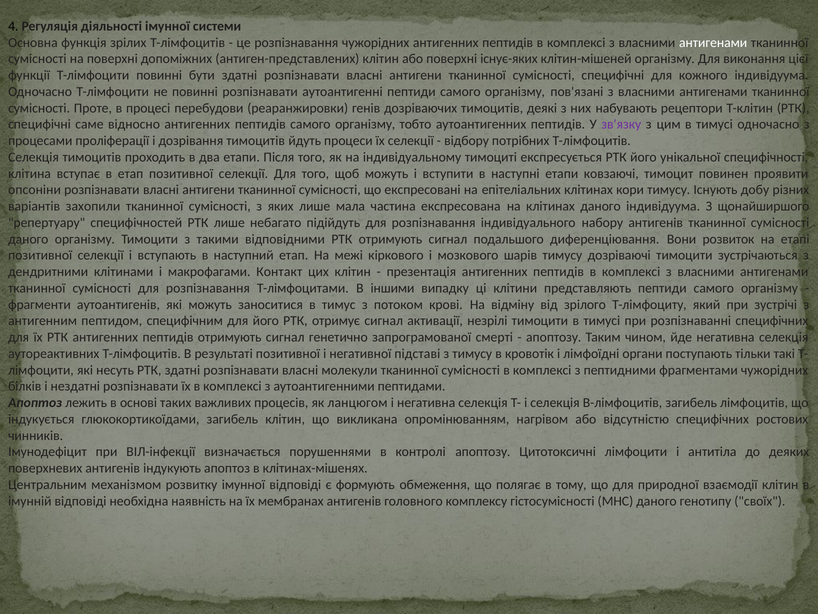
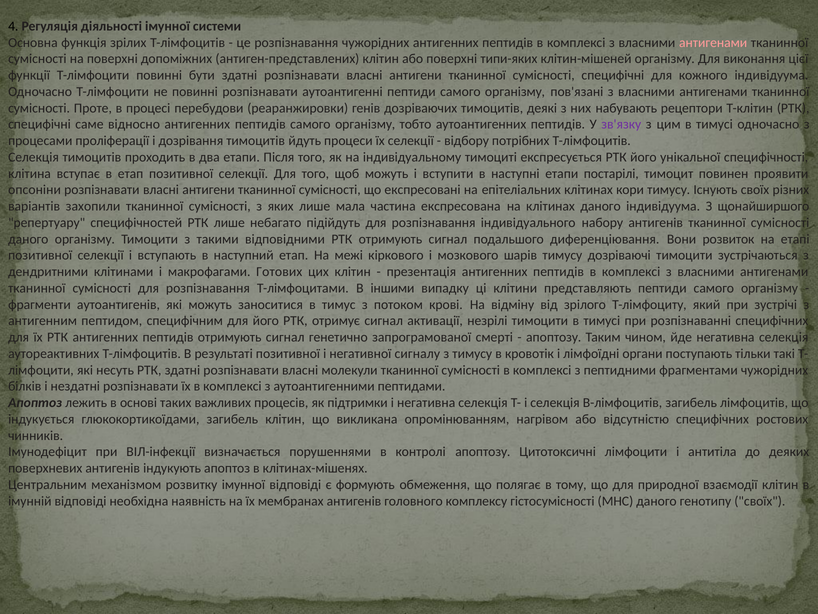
антигенами colour: white -> pink (713, 43)
існує-яких: існує-яких -> типи-яких (509, 59)
ковзаючі: ковзаючі -> постарілі (611, 173)
Існують добу: добу -> своїх (755, 190)
Контакт: Контакт -> Готових (279, 272)
підставі: підставі -> сигналу (417, 353)
ланцюгом: ланцюгом -> підтримки (358, 402)
